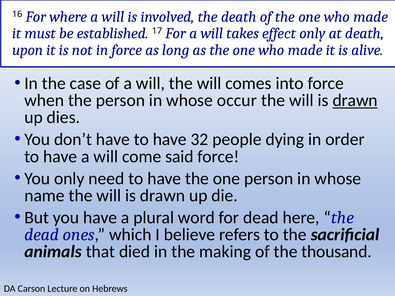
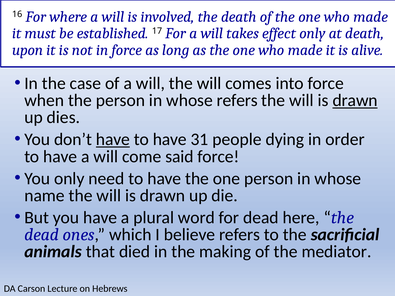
whose occur: occur -> refers (237, 100)
have underline: none -> present (113, 140)
32: 32 -> 31 (199, 140)
thousand: thousand -> mediator (337, 252)
